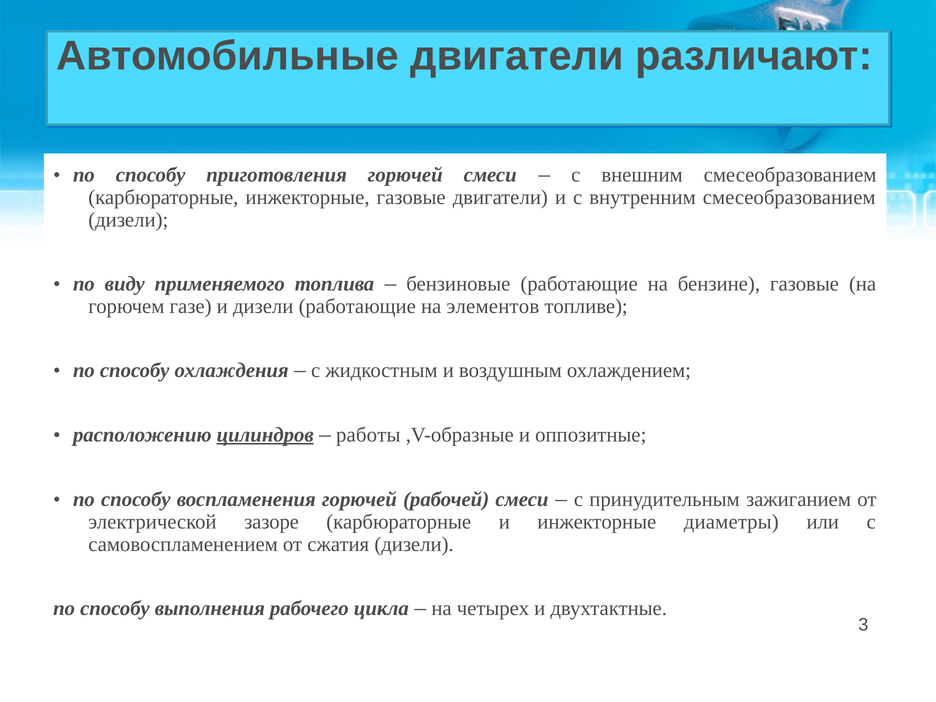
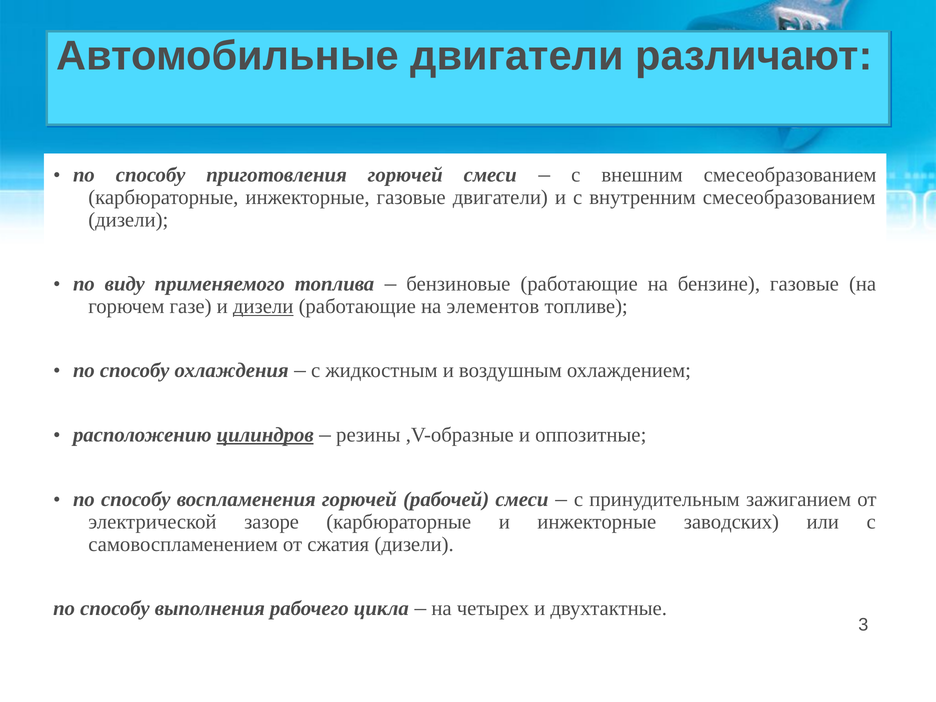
дизели underline: none -> present (263, 307)
работы: работы -> резины (368, 435)
диаметры: диаметры -> заводских (731, 522)
